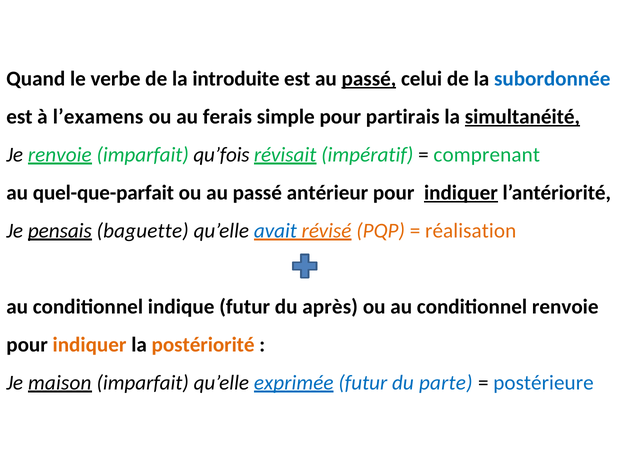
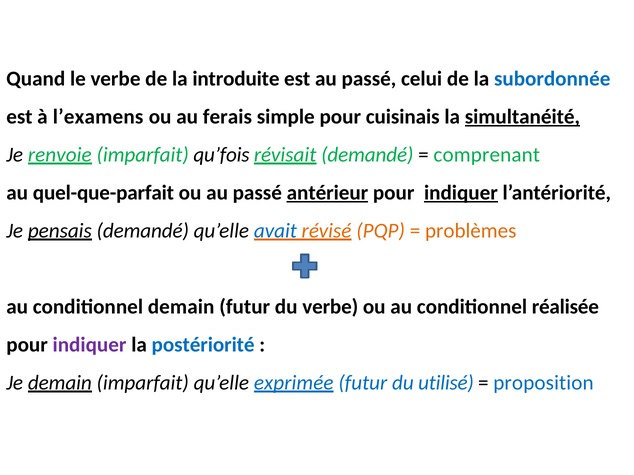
passé underline: present -> none (369, 79)
partirais: partirais -> cuisinais (403, 117)
révisait impératif: impératif -> demandé (367, 155)
antérieur underline: none -> present (327, 193)
pensais baguette: baguette -> demandé (143, 231)
réalisation: réalisation -> problèmes (471, 231)
conditionnel indique: indique -> demain (181, 307)
du après: après -> verbe (330, 307)
conditionnel renvoie: renvoie -> réalisée (565, 307)
indiquer colour: orange -> purple (90, 345)
postériorité colour: orange -> blue (203, 345)
Je maison: maison -> demain (60, 383)
parte: parte -> utilisé (446, 383)
postérieure: postérieure -> proposition (543, 383)
